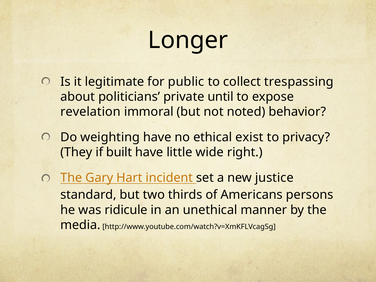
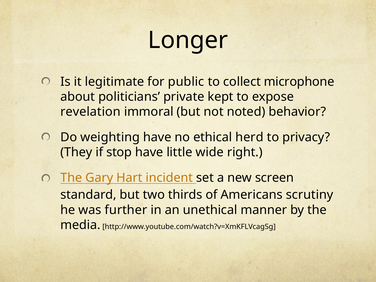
trespassing: trespassing -> microphone (299, 82)
until: until -> kept (221, 97)
exist: exist -> herd (249, 137)
built: built -> stop (119, 152)
justice: justice -> screen (274, 178)
persons: persons -> scrutiny (310, 195)
ridicule: ridicule -> further (126, 210)
